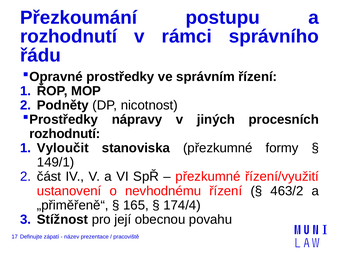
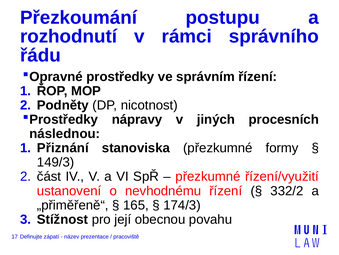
rozhodnutí: rozhodnutí -> následnou (65, 133)
Vyloučit: Vyloučit -> Přiznání (63, 148)
149/1: 149/1 -> 149/3 (56, 162)
463/2: 463/2 -> 332/2 (287, 190)
174/4: 174/4 -> 174/3 (182, 205)
